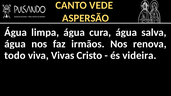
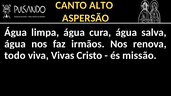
VEDE: VEDE -> ALTO (101, 5)
videira: videira -> missão (139, 56)
